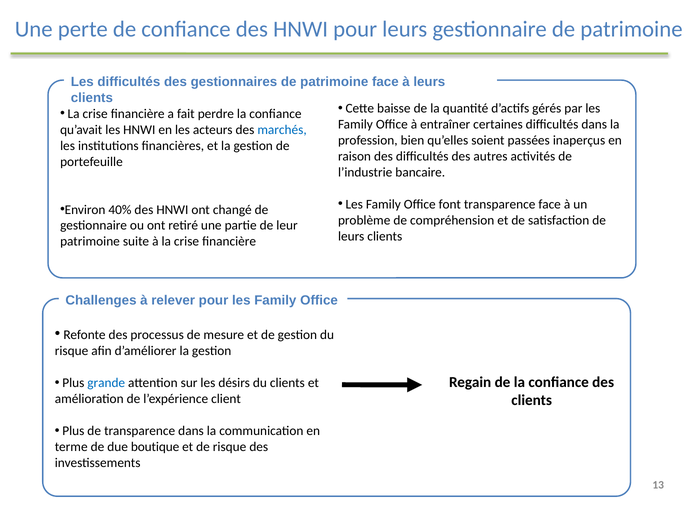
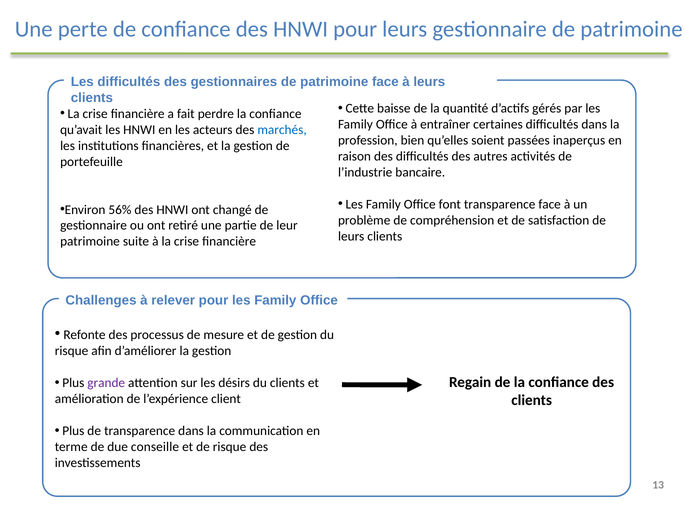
40%: 40% -> 56% (120, 210)
grande colour: blue -> purple (106, 383)
boutique: boutique -> conseille (155, 447)
